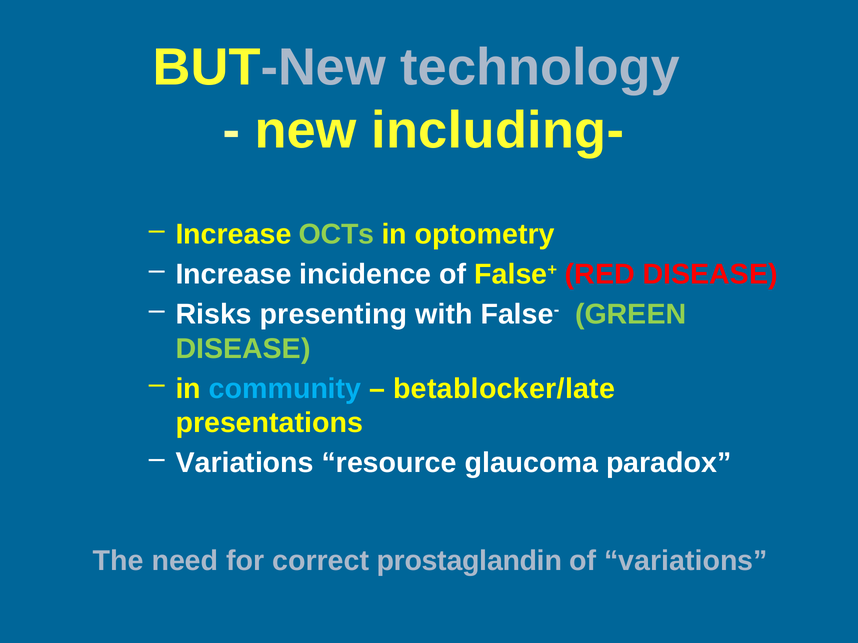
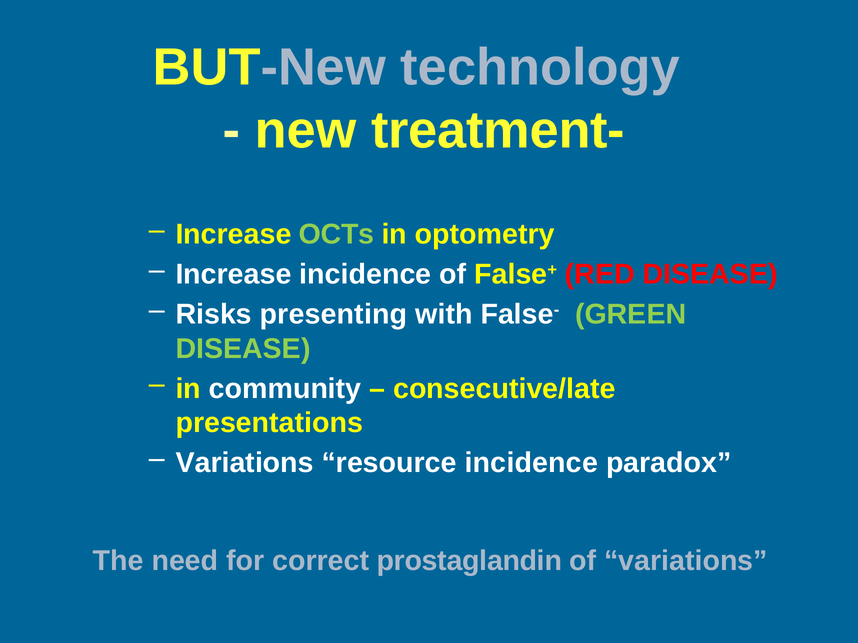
including-: including- -> treatment- (498, 131)
community colour: light blue -> white (285, 389)
betablocker/late: betablocker/late -> consecutive/late (504, 389)
resource glaucoma: glaucoma -> incidence (531, 463)
